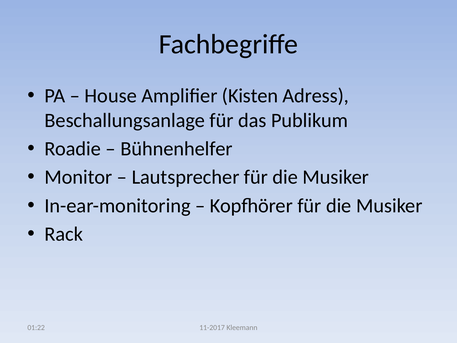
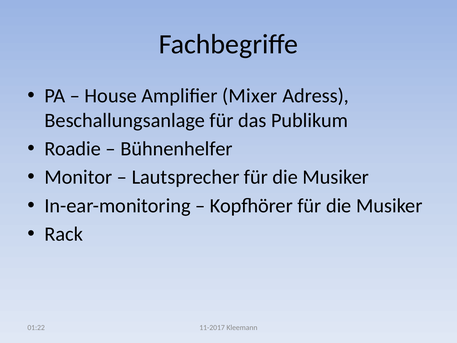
Kisten: Kisten -> Mixer (250, 96)
